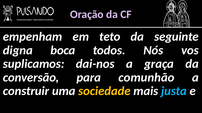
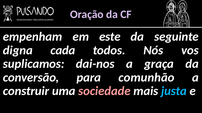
teto: teto -> este (110, 37)
boca: boca -> cada (63, 51)
sociedade colour: yellow -> pink (104, 91)
